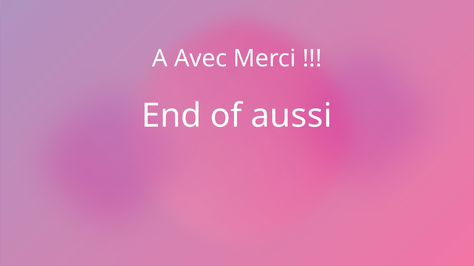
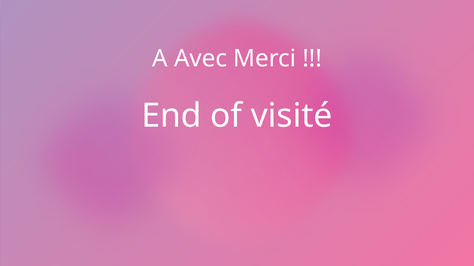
aussi: aussi -> visité (292, 116)
